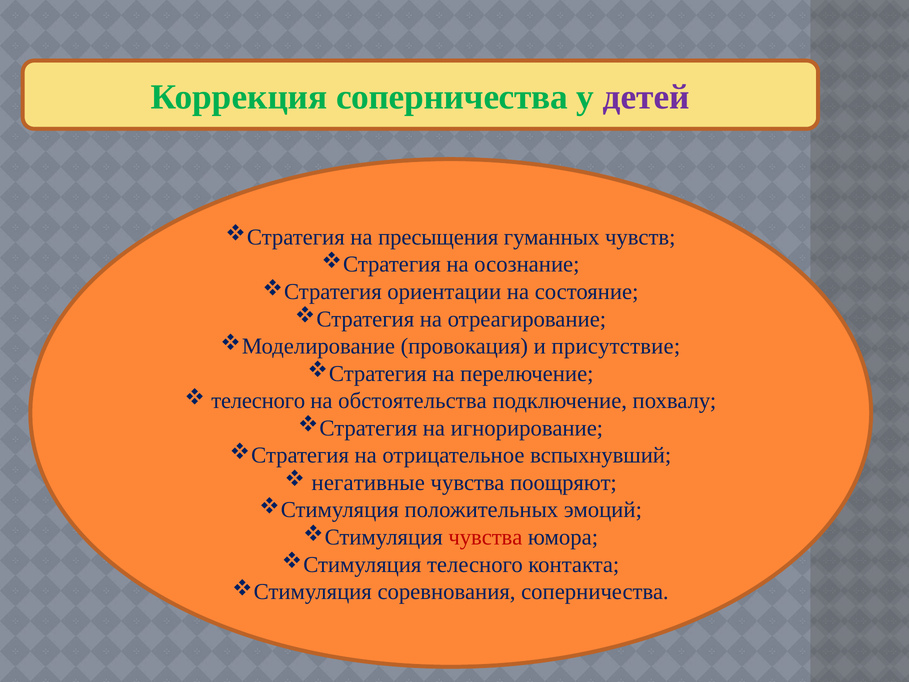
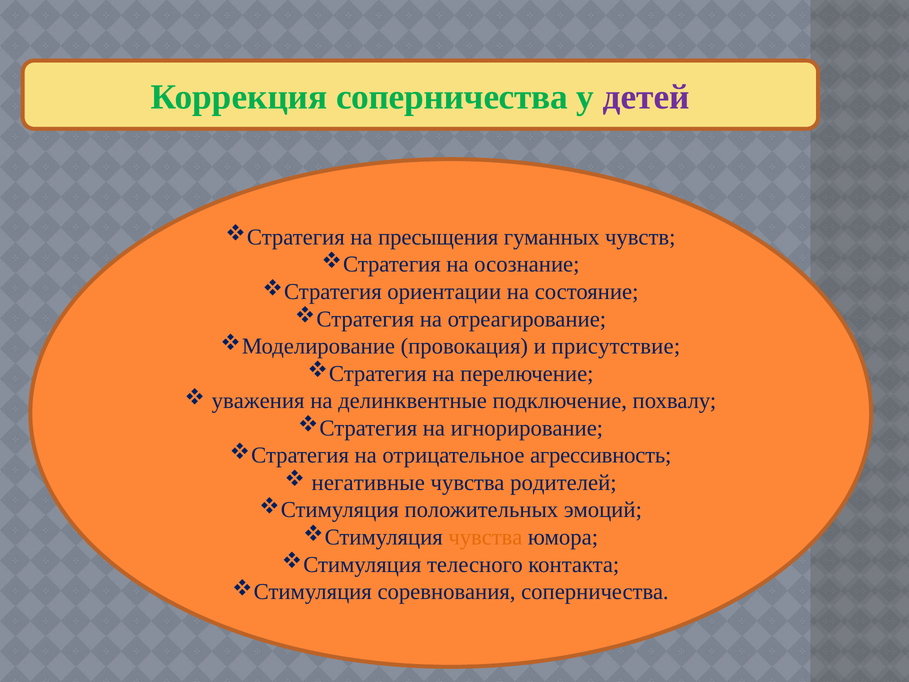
телесного: телесного -> уважения (258, 401)
обстоятельства: обстоятельства -> делинквентные (413, 401)
вспыхнувший: вспыхнувший -> агрессивность (601, 455)
поощряют: поощряют -> родителей (563, 483)
чувства colour: red -> orange (485, 537)
